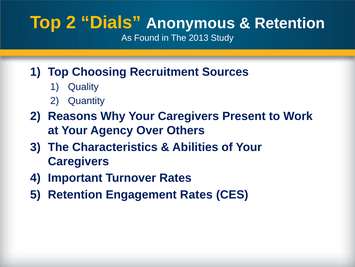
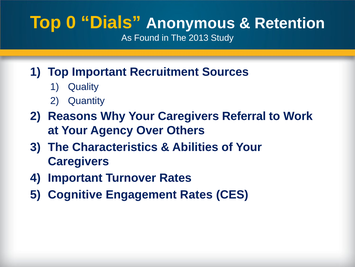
Top 2: 2 -> 0 (71, 23)
Top Choosing: Choosing -> Important (99, 72)
Present: Present -> Referral (244, 116)
5 Retention: Retention -> Cognitive (75, 194)
